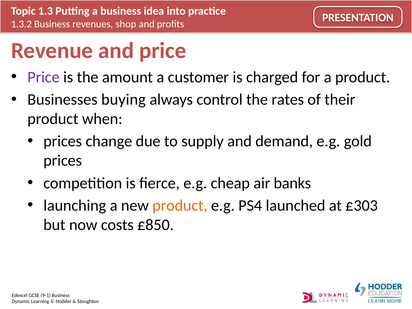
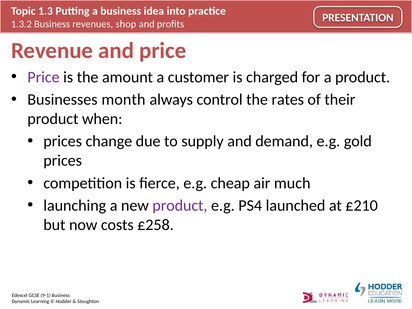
buying: buying -> month (123, 100)
banks: banks -> much (292, 183)
product colour: orange -> purple (180, 206)
£303: £303 -> £210 (362, 206)
£850: £850 -> £258 (156, 225)
